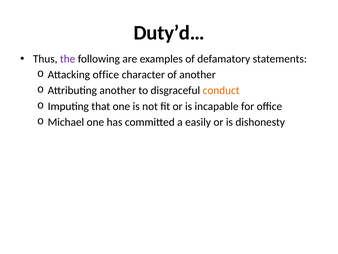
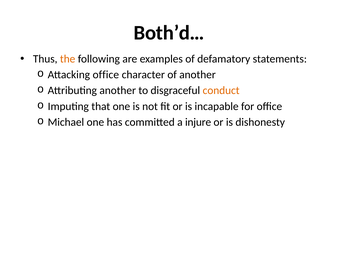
Duty’d…: Duty’d… -> Both’d… (169, 33)
the colour: purple -> orange (68, 59)
easily: easily -> injure (198, 122)
